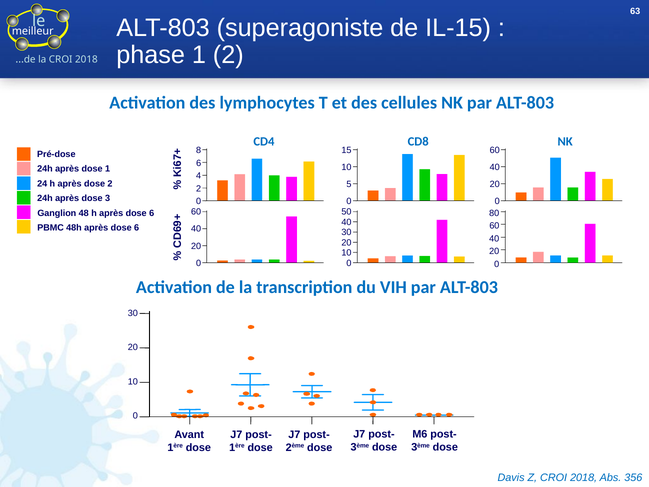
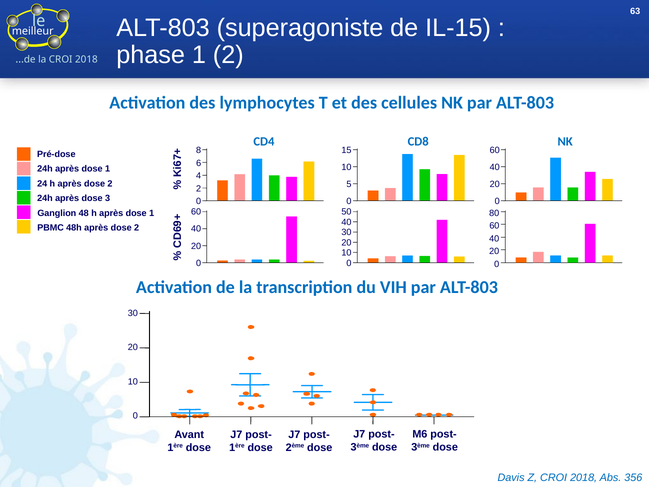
h après dose 6: 6 -> 1 (152, 213)
48h après dose 6: 6 -> 2 (137, 228)
